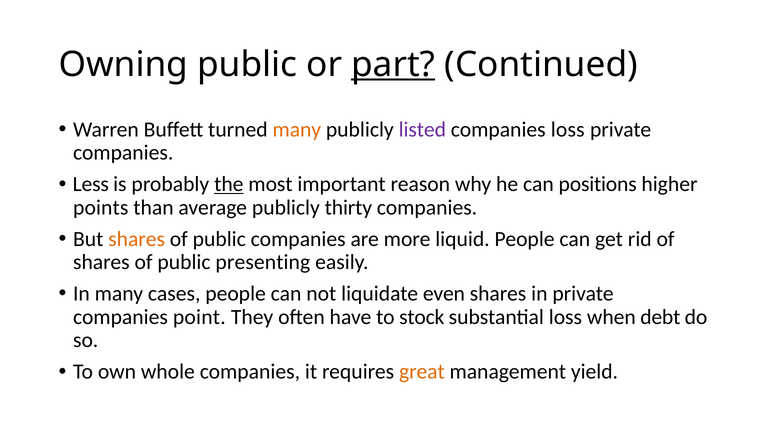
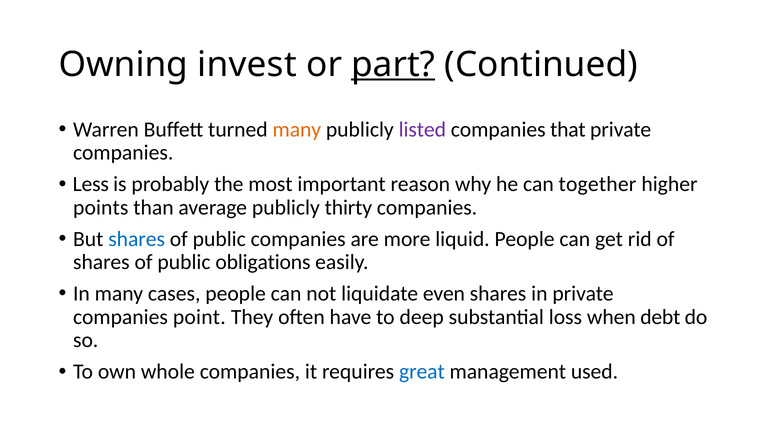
Owning public: public -> invest (247, 65)
companies loss: loss -> that (568, 130)
the underline: present -> none (229, 184)
positions: positions -> together (597, 184)
shares colour: orange -> blue (137, 239)
presenting: presenting -> obligations (263, 263)
stock: stock -> deep (422, 317)
great colour: orange -> blue (422, 372)
yield: yield -> used (594, 372)
